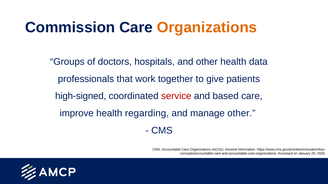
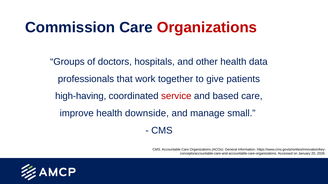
Organizations colour: orange -> red (207, 28)
high-signed: high-signed -> high-having (81, 96)
regarding: regarding -> downside (147, 114)
manage other: other -> small (241, 114)
